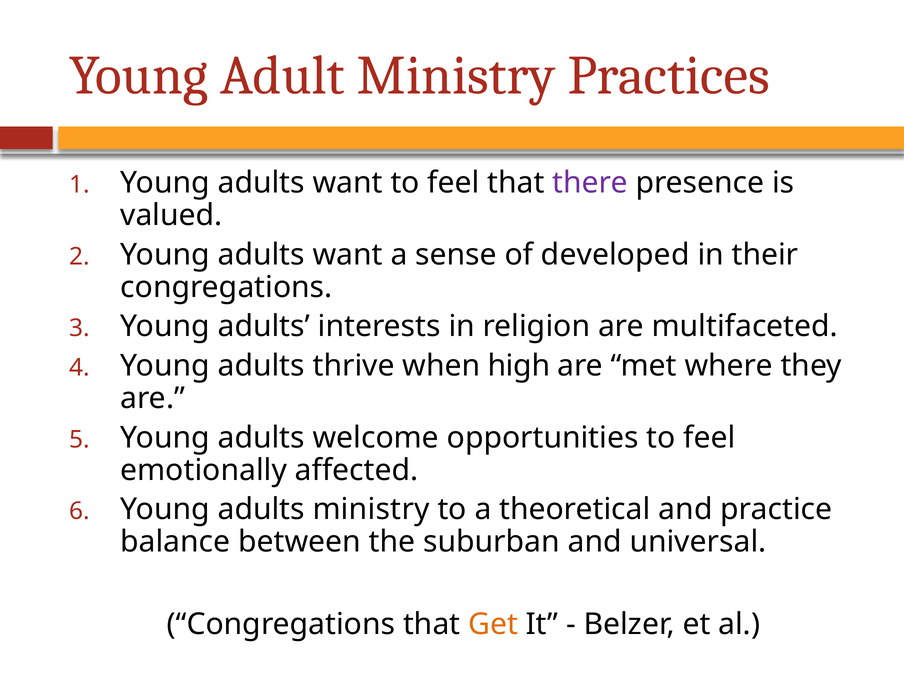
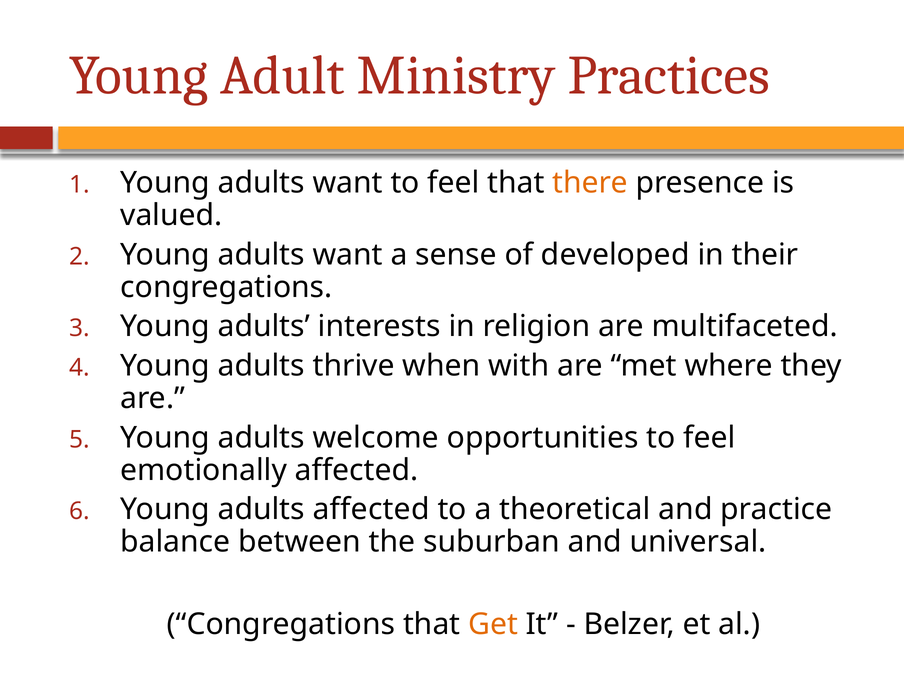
there colour: purple -> orange (590, 183)
high: high -> with (519, 366)
adults ministry: ministry -> affected (371, 509)
